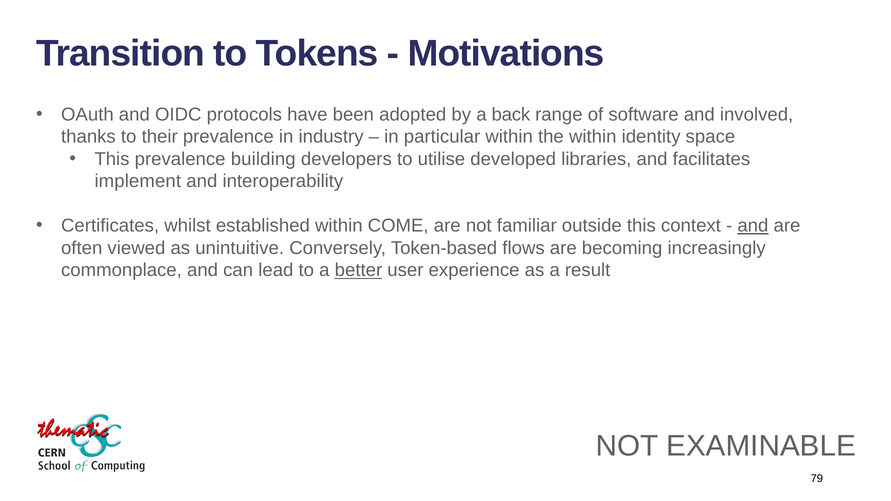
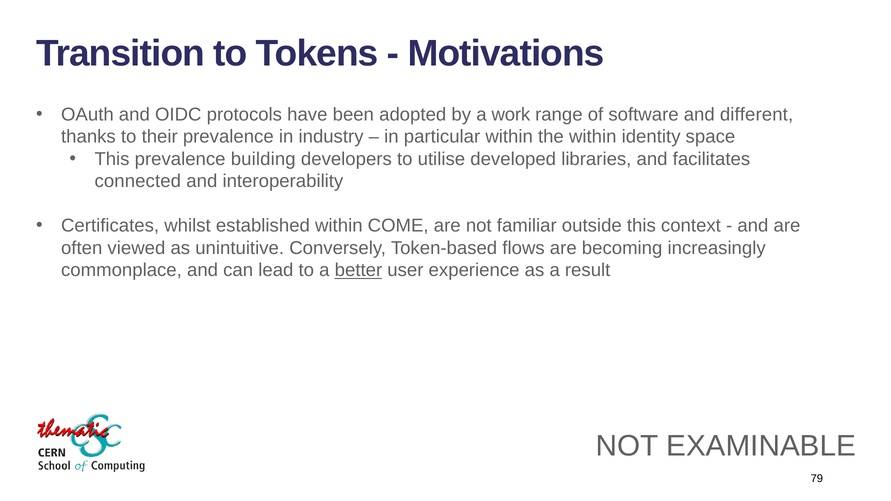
back: back -> work (511, 114)
involved: involved -> different (757, 114)
implement: implement -> connected (138, 181)
and underline: present -> none (753, 226)
